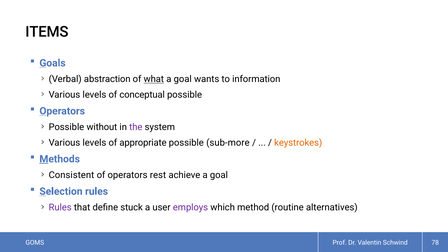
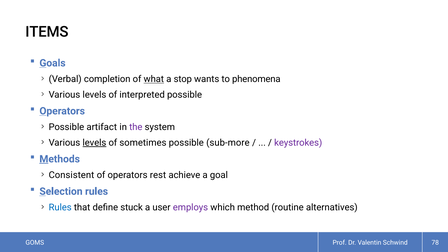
abstraction: abstraction -> completion (107, 79)
goal: goal -> stop (183, 79)
information: information -> phenomena (256, 79)
conceptual: conceptual -> interpreted (142, 95)
without: without -> artifact (102, 127)
levels underline: none -> present (94, 143)
appropriate: appropriate -> sometimes (143, 143)
keystrokes colour: orange -> purple (298, 143)
Rules colour: purple -> blue (60, 207)
